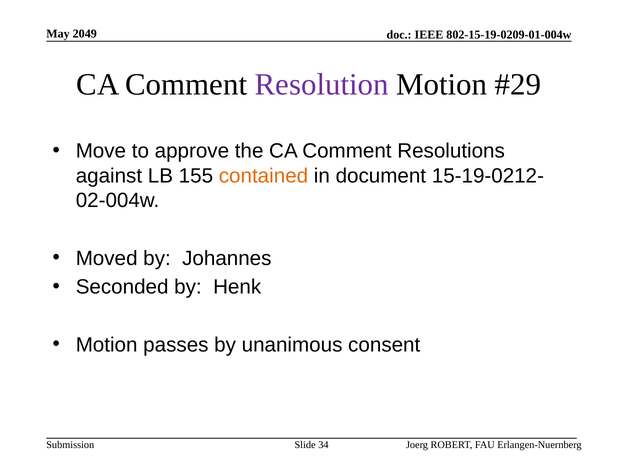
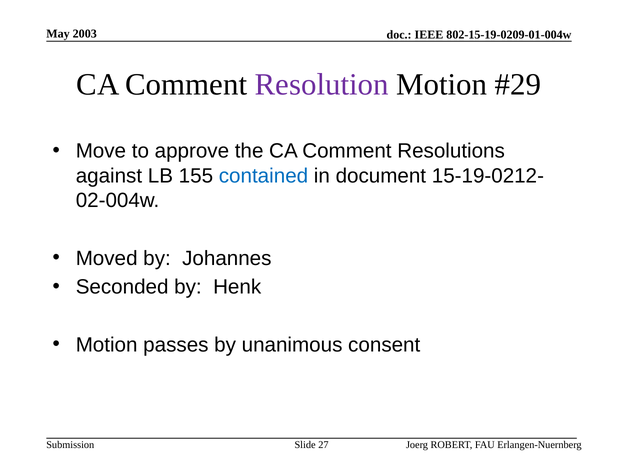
2049: 2049 -> 2003 (85, 34)
contained colour: orange -> blue (263, 176)
34: 34 -> 27 (323, 445)
